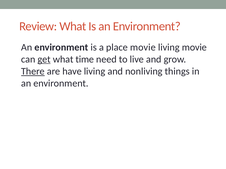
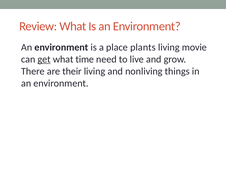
place movie: movie -> plants (143, 47)
There underline: present -> none (33, 72)
have: have -> their (72, 72)
